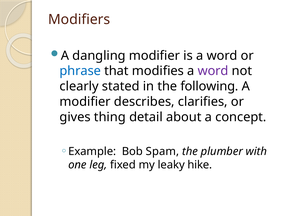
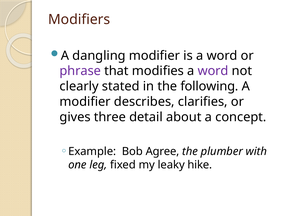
phrase colour: blue -> purple (80, 71)
thing: thing -> three (110, 117)
Spam: Spam -> Agree (162, 151)
